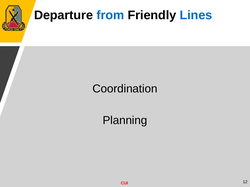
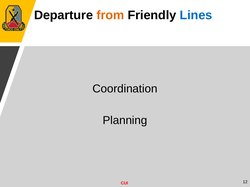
from colour: blue -> orange (110, 15)
